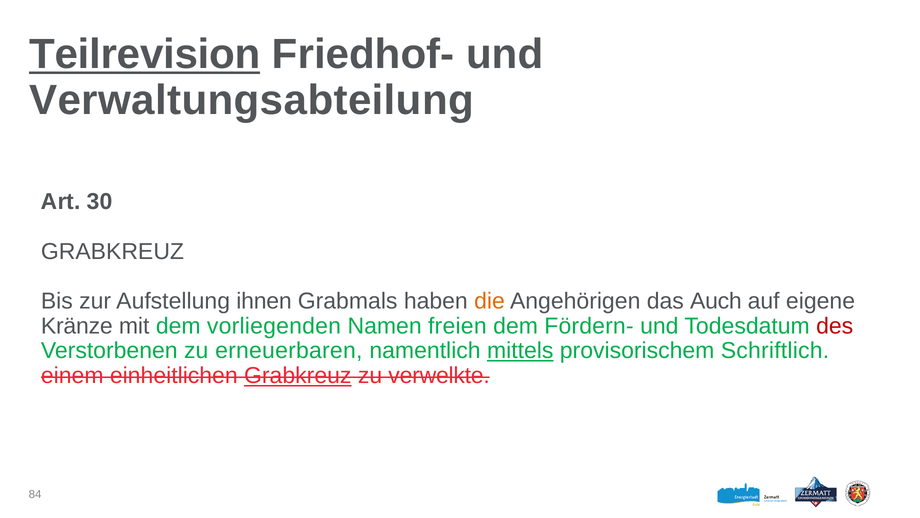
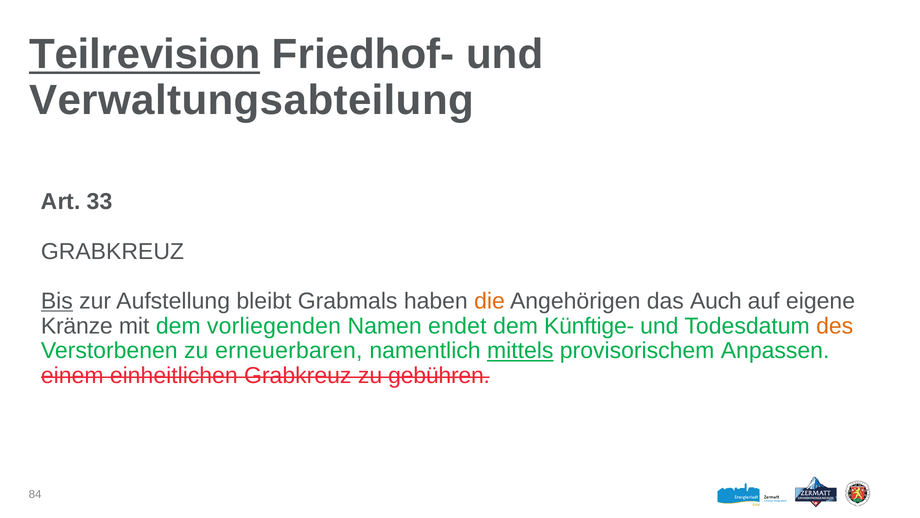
30: 30 -> 33 (100, 202)
Bis underline: none -> present (57, 301)
ihnen: ihnen -> bleibt (264, 301)
freien: freien -> endet (457, 326)
Fördern-: Fördern- -> Künftige- (589, 326)
des colour: red -> orange (835, 326)
Schriftlich: Schriftlich -> Anpassen (775, 350)
Grabkreuz underline: present -> none (298, 375)
verwelkte: verwelkte -> gebühren (439, 375)
